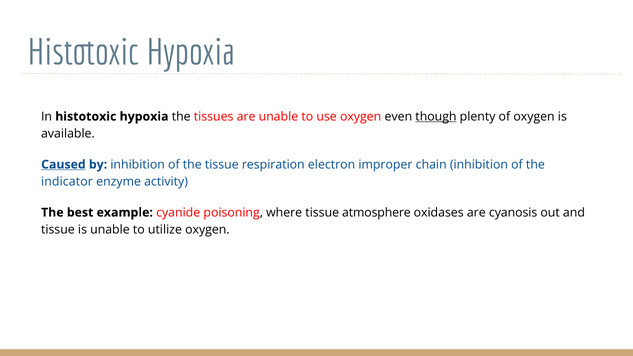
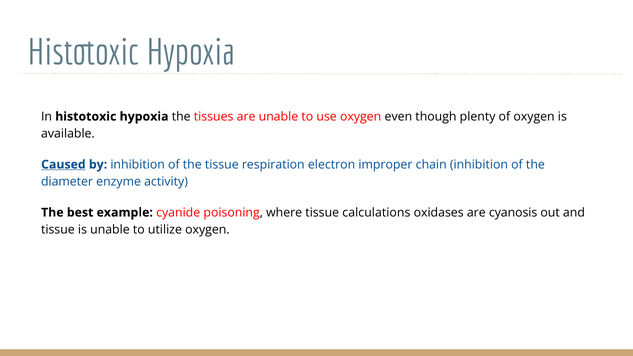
though underline: present -> none (436, 117)
indicator: indicator -> diameter (67, 182)
atmosphere: atmosphere -> calculations (376, 213)
